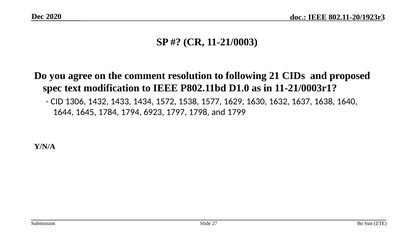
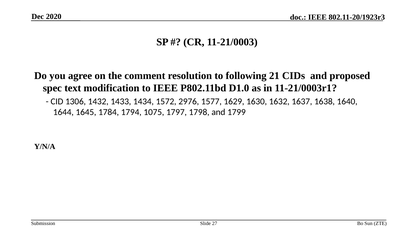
1538: 1538 -> 2976 (189, 101)
6923: 6923 -> 1075 (154, 112)
